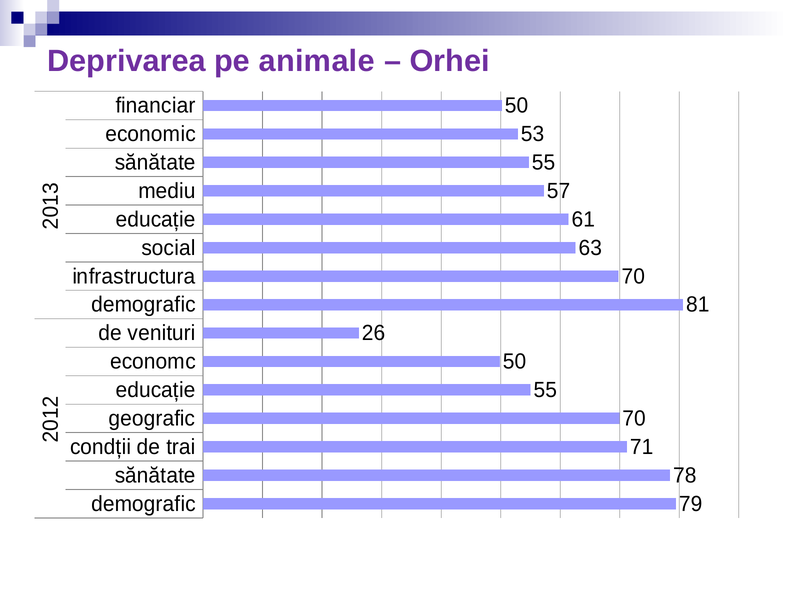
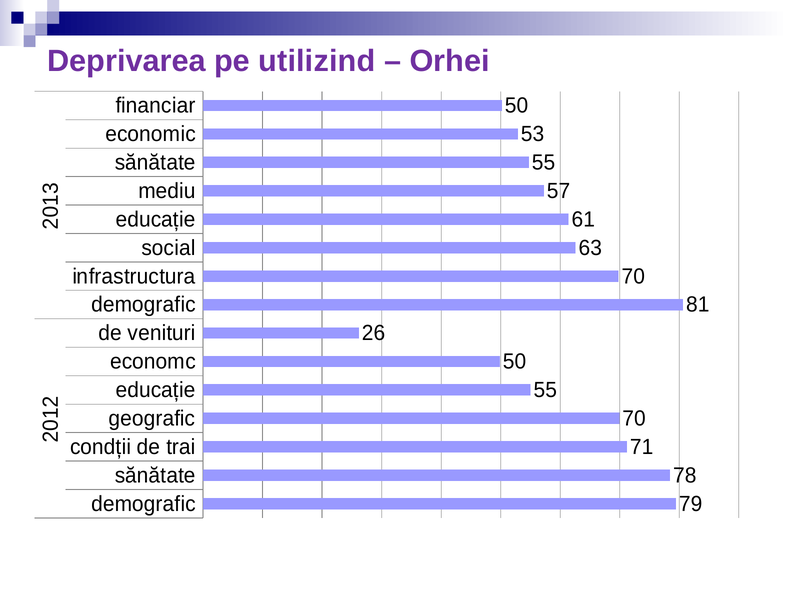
animale: animale -> utilizind (317, 61)
